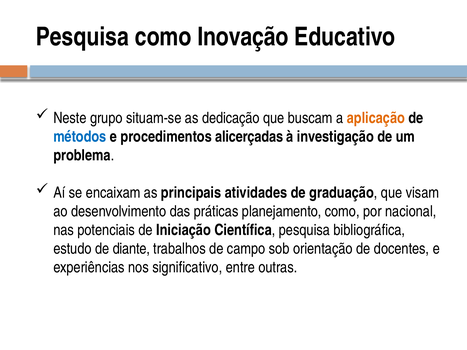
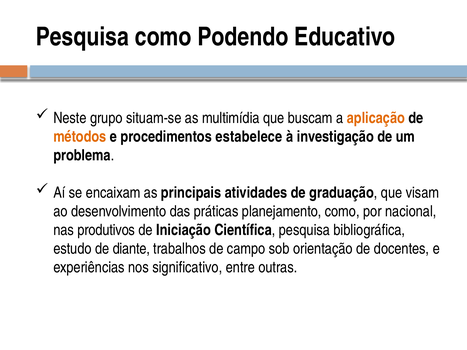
Inovação: Inovação -> Podendo (243, 37)
dedicação: dedicação -> multimídia (231, 118)
métodos colour: blue -> orange (80, 137)
alicerçadas: alicerçadas -> estabelece (249, 137)
potenciais: potenciais -> produtivos (106, 230)
